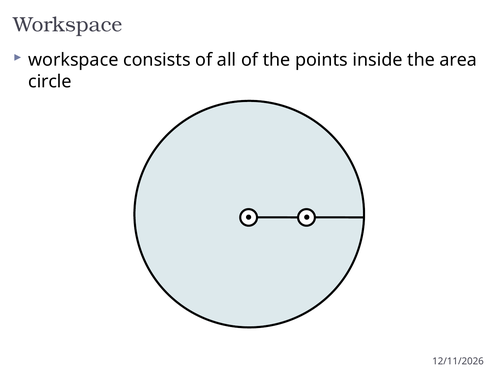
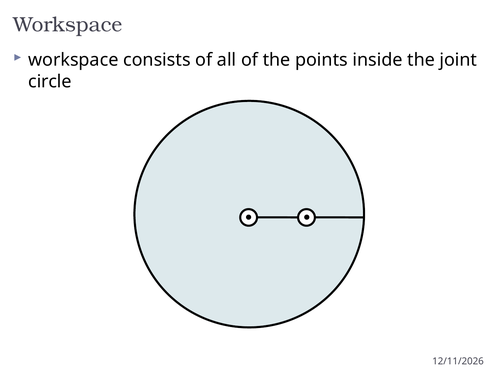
area: area -> joint (458, 60)
